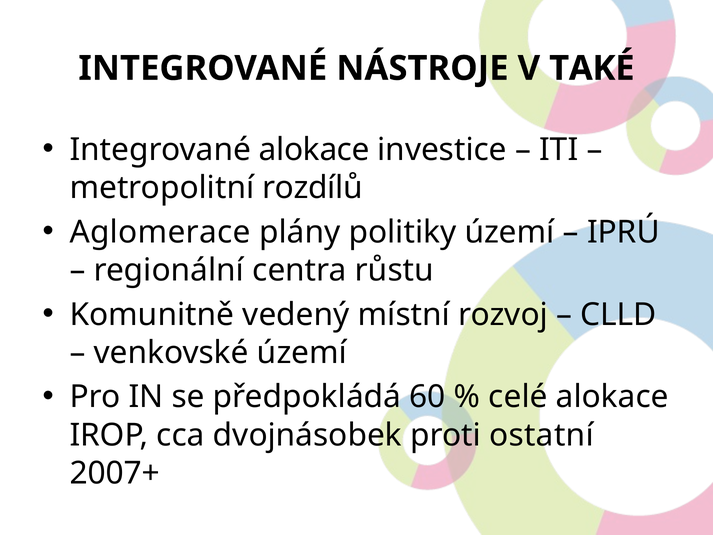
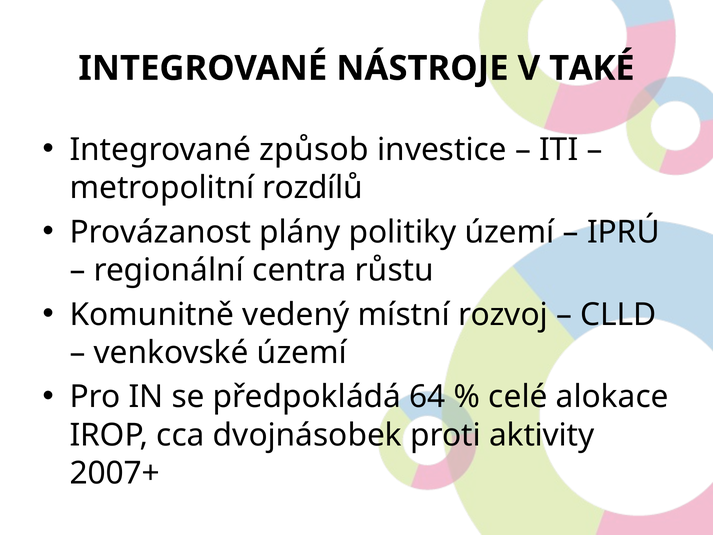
Integrované alokace: alokace -> způsob (314, 150)
Aglomerace: Aglomerace -> Provázanost (160, 232)
60: 60 -> 64 (427, 397)
ostatní: ostatní -> aktivity (542, 435)
